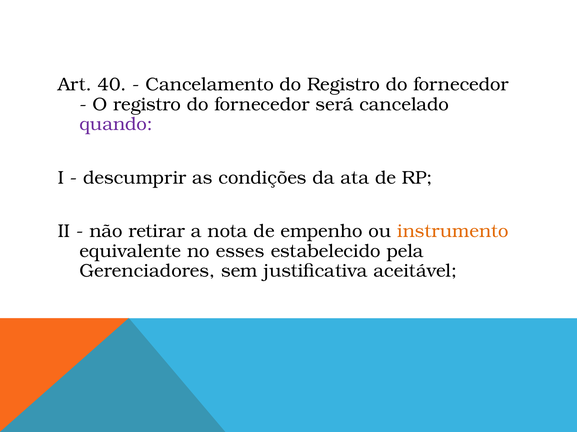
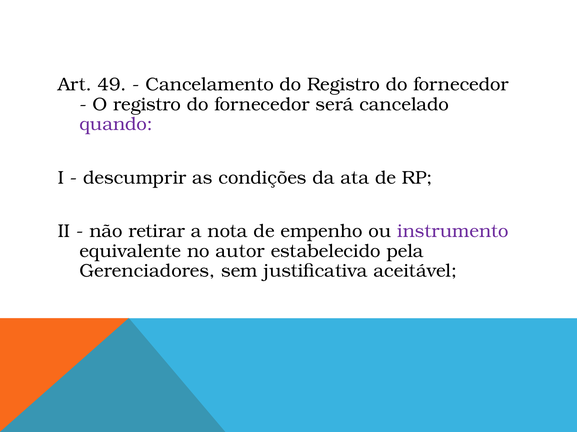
40: 40 -> 49 (112, 85)
instrumento colour: orange -> purple (453, 231)
esses: esses -> autor (240, 251)
